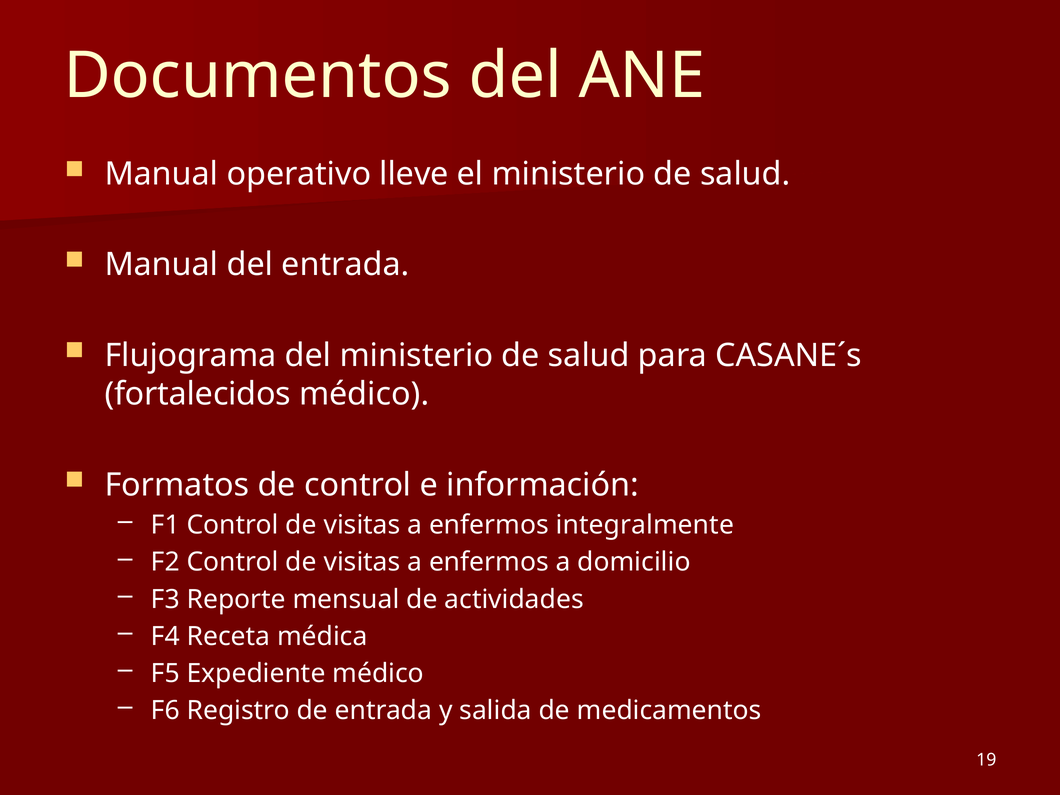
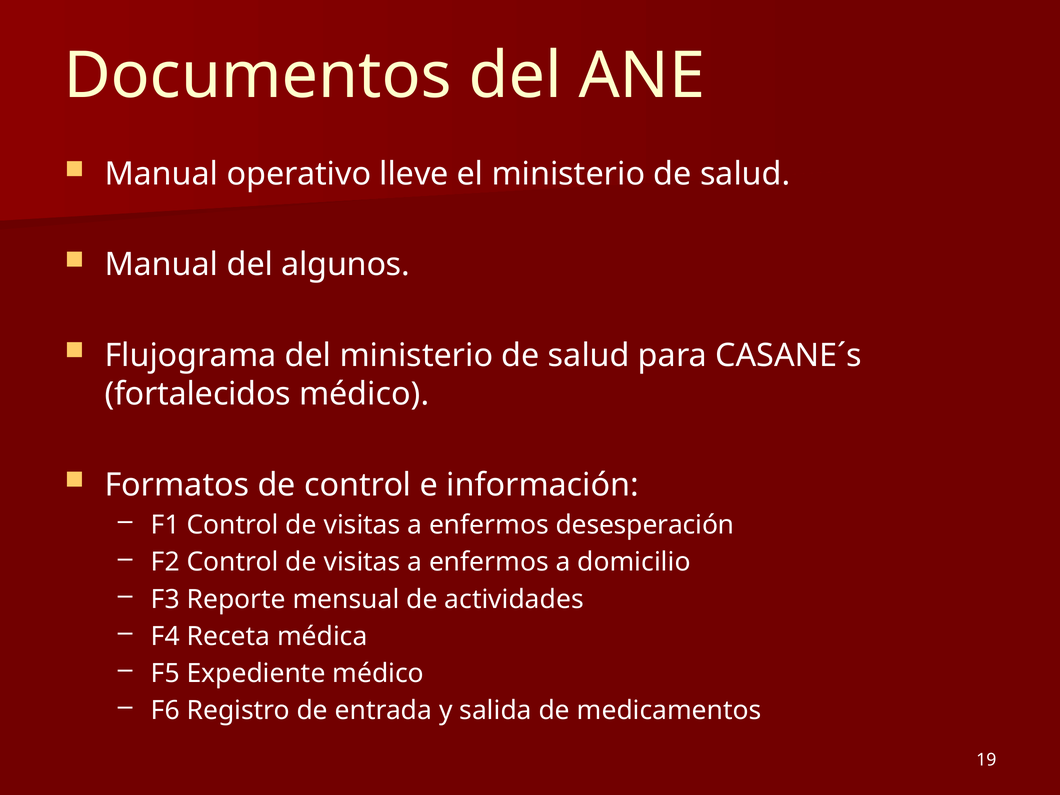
del entrada: entrada -> algunos (346, 265)
integralmente: integralmente -> desesperación (645, 525)
